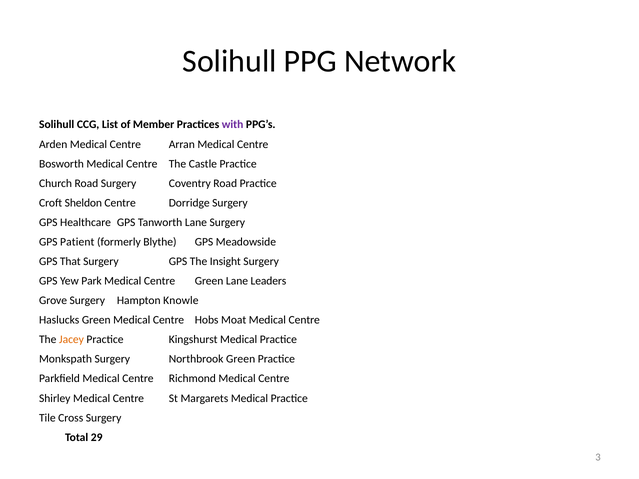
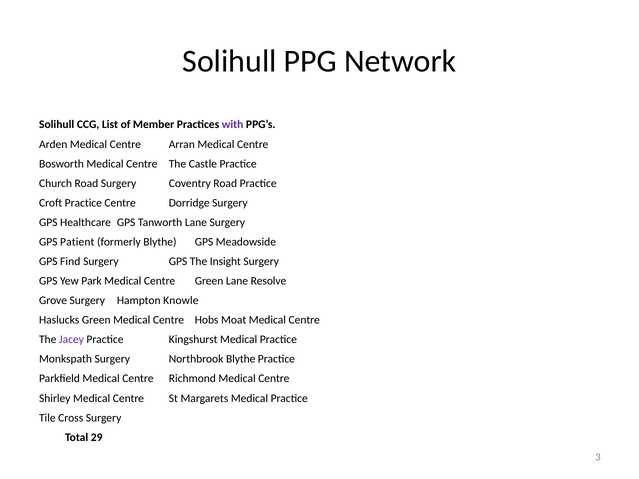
Croft Sheldon: Sheldon -> Practice (83, 203)
That: That -> Find (70, 262)
Leaders: Leaders -> Resolve (268, 281)
Jacey colour: orange -> purple (71, 340)
Northbrook Green: Green -> Blythe (241, 359)
